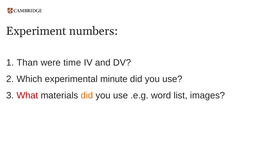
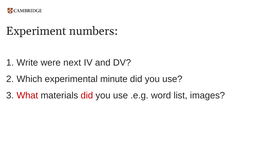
Than: Than -> Write (27, 63)
time: time -> next (72, 63)
did colour: orange -> red (87, 95)
